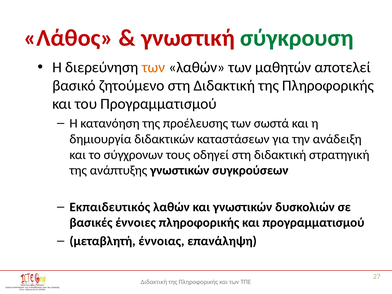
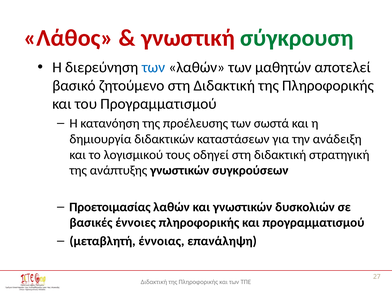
των colour: orange -> blue (154, 67)
σύγχρονων: σύγχρονων -> λογισμικού (133, 155)
Εκπαιδευτικός: Εκπαιδευτικός -> Προετοιμασίας (110, 207)
